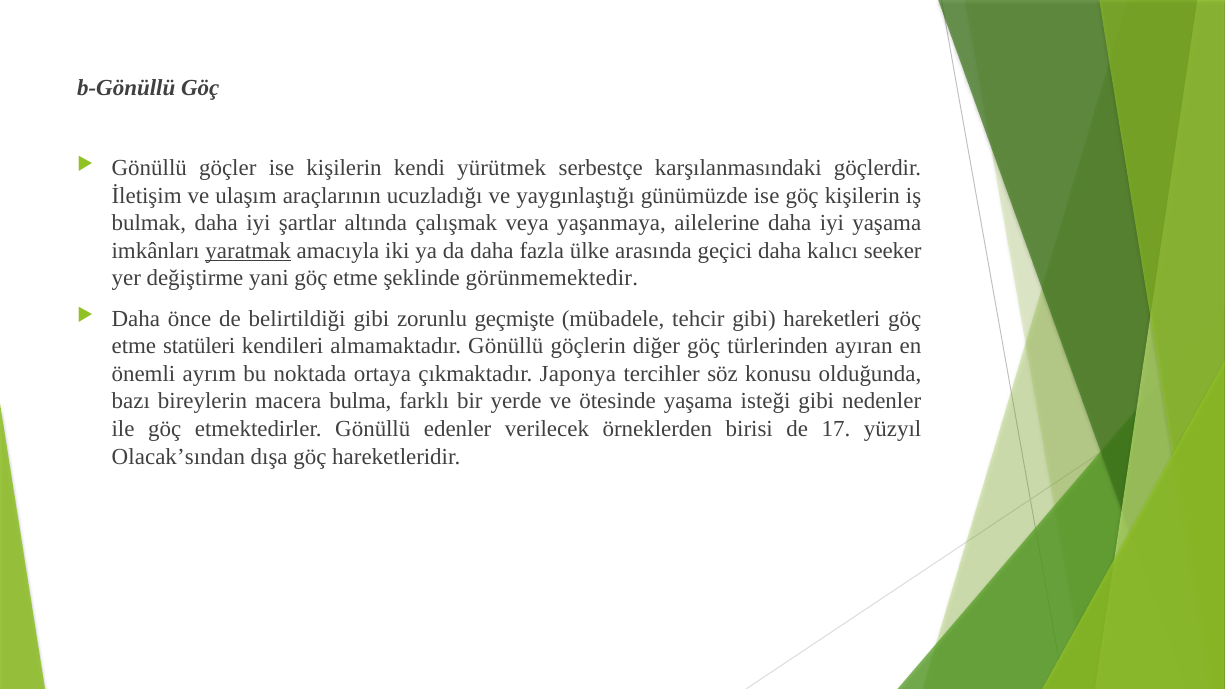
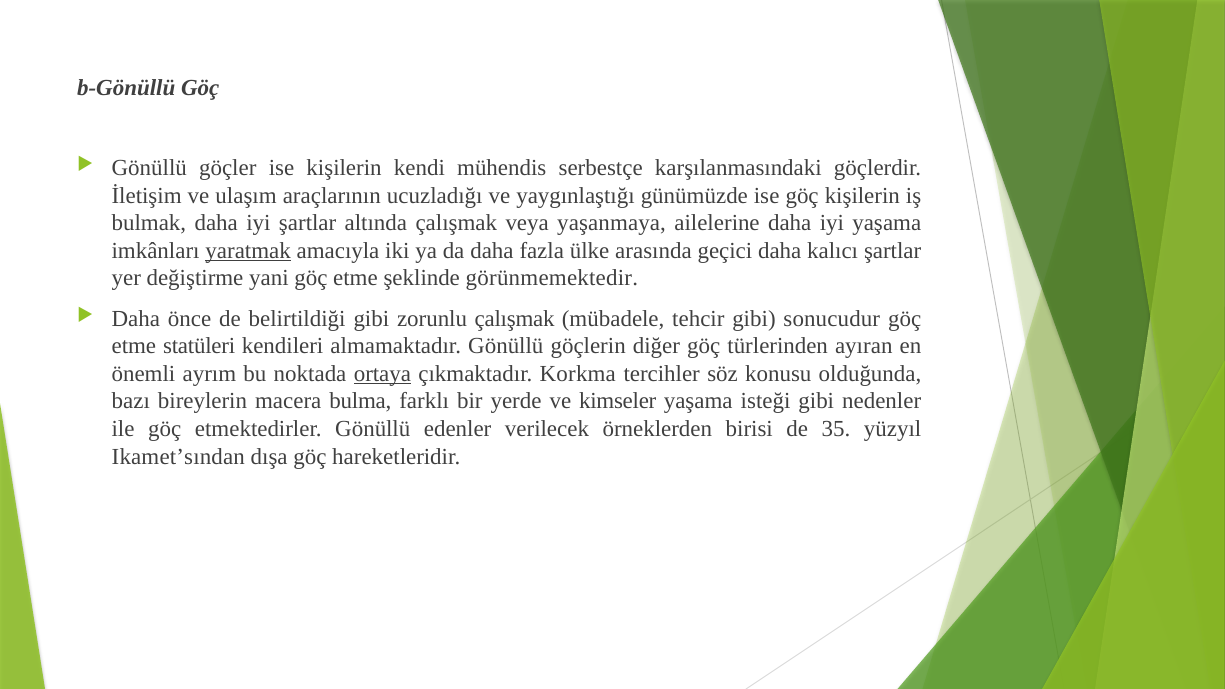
yürütmek: yürütmek -> mühendis (502, 168)
kalıcı seeker: seeker -> şartlar (893, 251)
zorunlu geçmişte: geçmişte -> çalışmak (515, 319)
hareketleri: hareketleri -> sonucudur (832, 319)
ortaya underline: none -> present (382, 374)
Japonya: Japonya -> Korkma (578, 374)
ötesinde: ötesinde -> kimseler (618, 401)
17: 17 -> 35 (836, 429)
Olacak’sından: Olacak’sından -> Ikamet’sından (178, 457)
